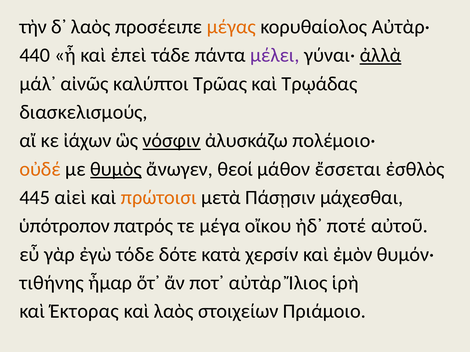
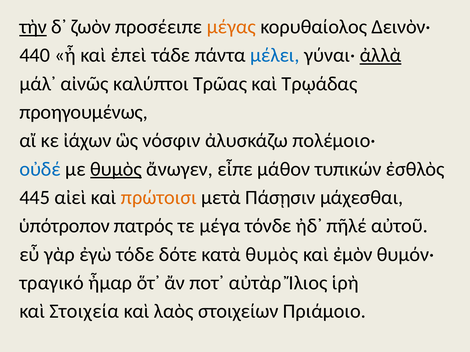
τὴν underline: none -> present (33, 27)
δ᾽ λαὸς: λαὸς -> ζωὸν (91, 27)
Αὐτὰρ·: Αὐτὰρ· -> Δεινὸν· (401, 27)
μέλει colour: purple -> blue (275, 55)
διασκελισμούς: διασκελισμούς -> προηγουμένως (84, 112)
νόσφιν underline: present -> none (172, 141)
οὐδέ colour: orange -> blue (40, 169)
θεοί: θεοί -> εἶπε (235, 169)
ἔσσεται: ἔσσεται -> τυπικών (348, 169)
οἴκου: οἴκου -> τόνδε (268, 226)
ποτέ: ποτέ -> πῆλέ (347, 226)
κατὰ χερσίν: χερσίν -> θυμὸς (272, 255)
τιθήνης: τιθήνης -> τραγικό (52, 283)
Έκτορας: Έκτορας -> Στοιχεία (84, 312)
